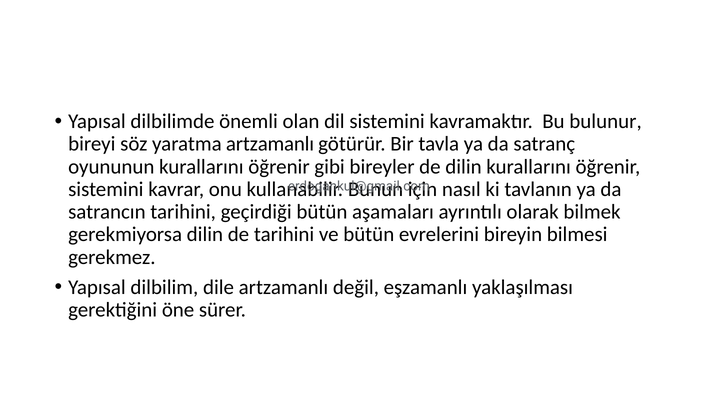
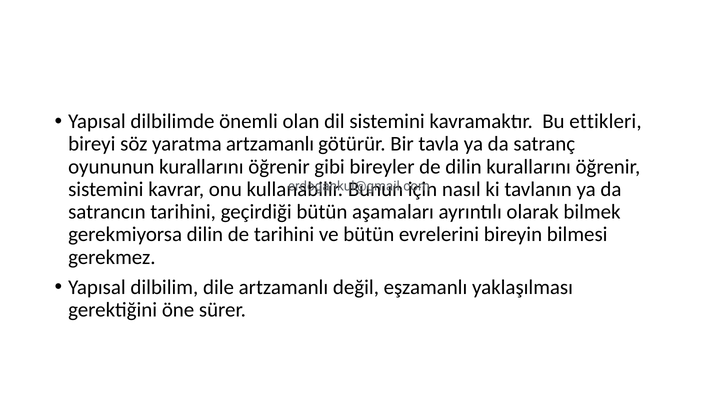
bulunur: bulunur -> ettikleri (605, 121)
